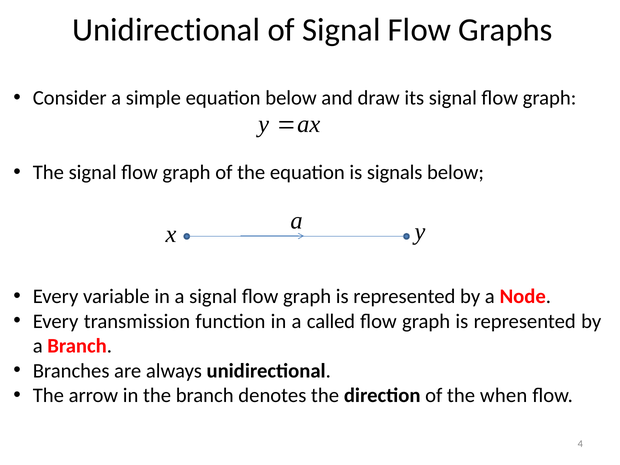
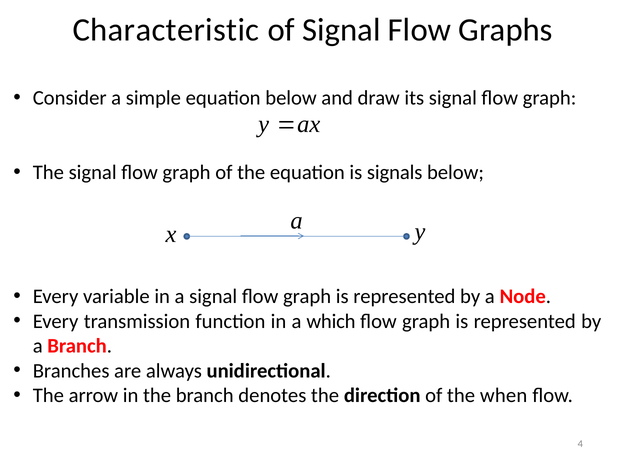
Unidirectional: Unidirectional -> Characteristic (166, 30)
called: called -> which (331, 321)
